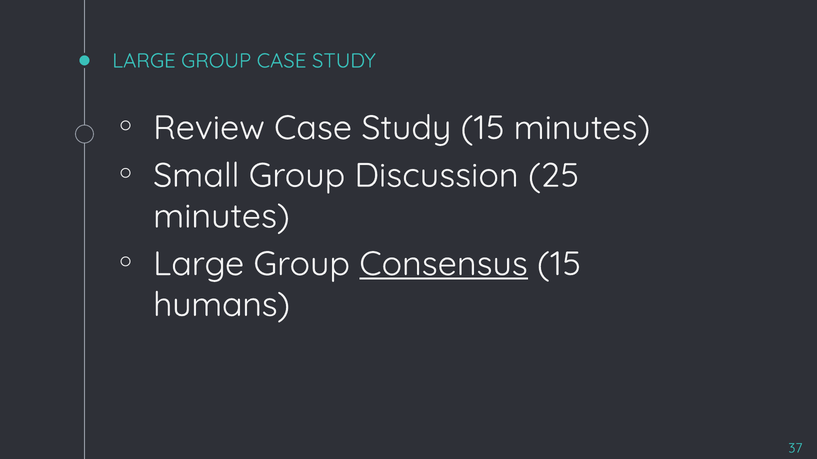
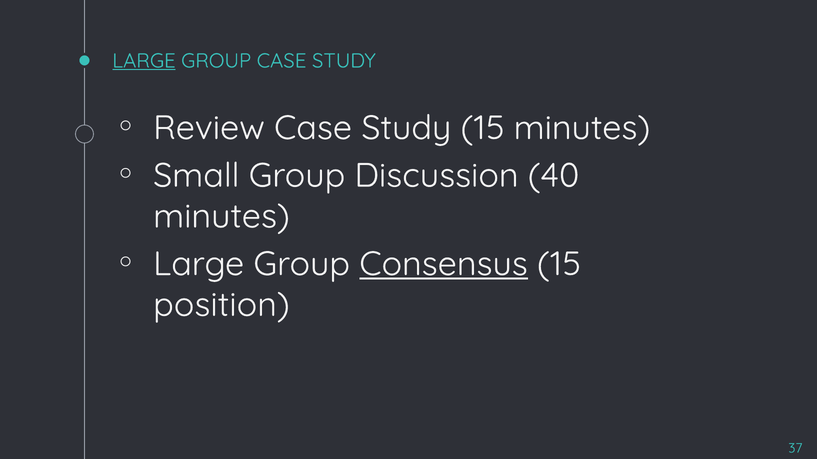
LARGE underline: none -> present (144, 61)
25: 25 -> 40 (554, 176)
humans: humans -> position (221, 305)
